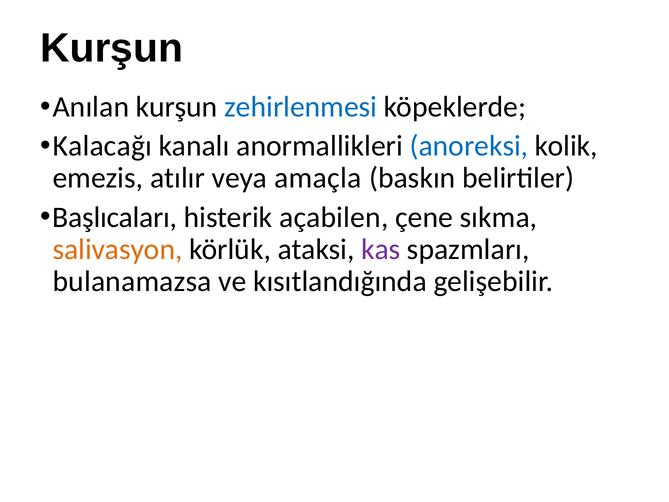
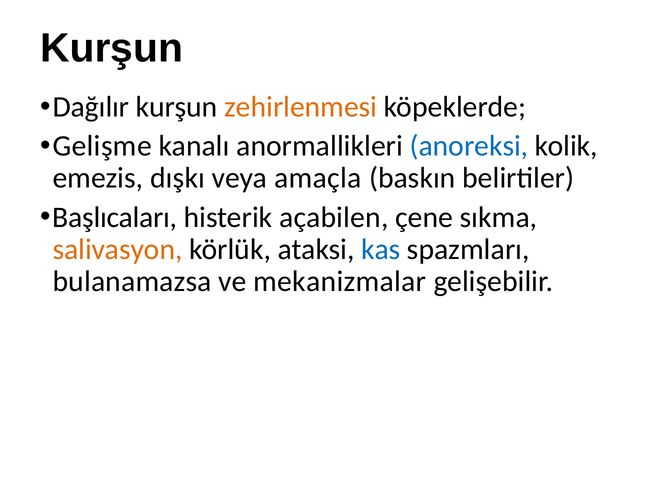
Anılan: Anılan -> Dağılır (91, 107)
zehirlenmesi colour: blue -> orange (301, 107)
Kalacağı: Kalacağı -> Gelişme (102, 146)
atılır: atılır -> dışkı (178, 178)
kas colour: purple -> blue (381, 249)
kısıtlandığında: kısıtlandığında -> mekanizmalar (340, 281)
